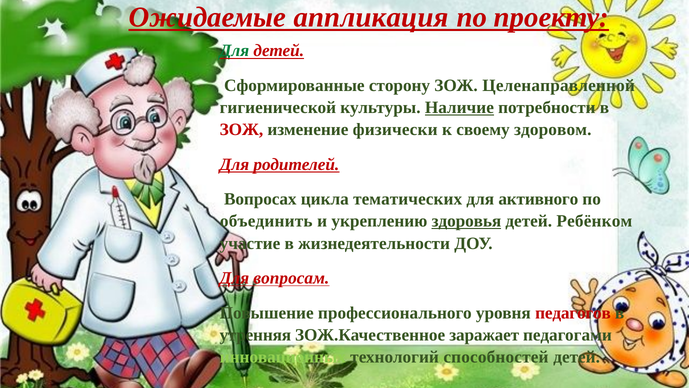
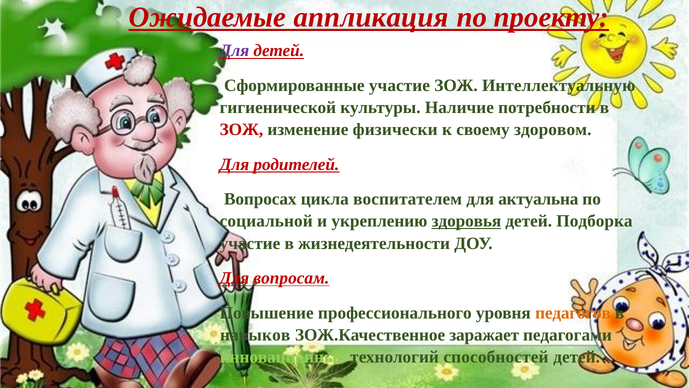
Для colour: green -> purple (234, 51)
Сформированные сторону: сторону -> участие (399, 85)
Целенаправленной: Целенаправленной -> Интеллектуальную (559, 85)
Наличие underline: present -> none (459, 107)
тематических: тематических -> воспитателем (408, 199)
активного: активного -> актуальна (538, 199)
объединить: объединить -> социальной (266, 221)
Ребёнком: Ребёнком -> Подборка (594, 221)
педагогов colour: red -> orange (573, 312)
утренняя: утренняя -> навыков (255, 335)
